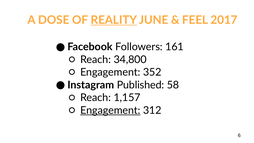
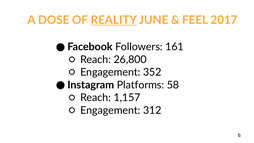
34,800: 34,800 -> 26,800 (130, 59)
Published: Published -> Platforms (141, 85)
Engagement underline: present -> none (110, 110)
